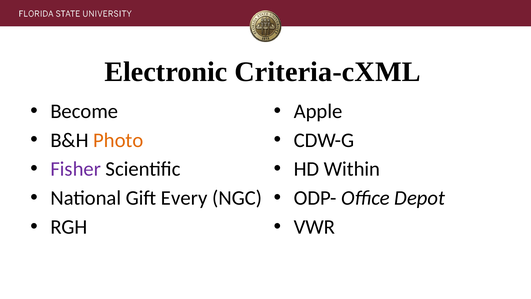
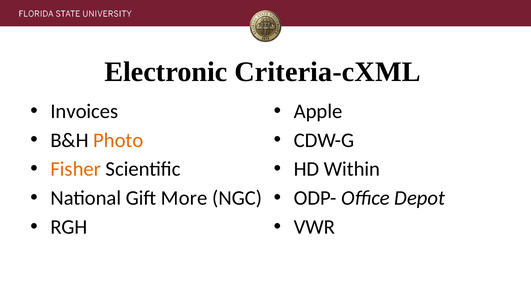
Become: Become -> Invoices (84, 111)
Fisher colour: purple -> orange (76, 169)
Every: Every -> More (184, 198)
